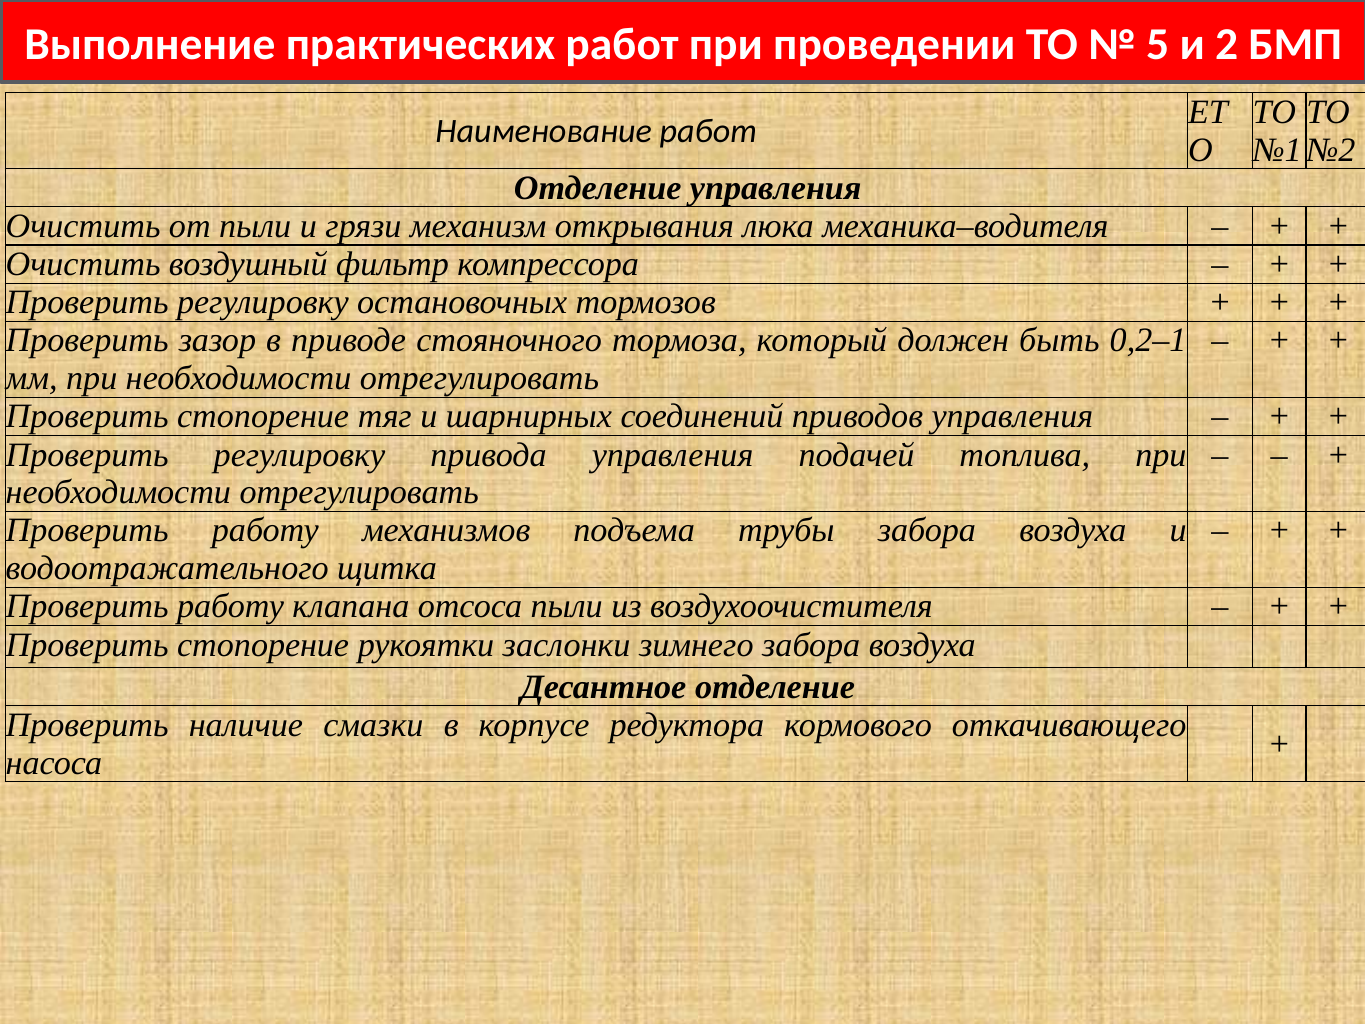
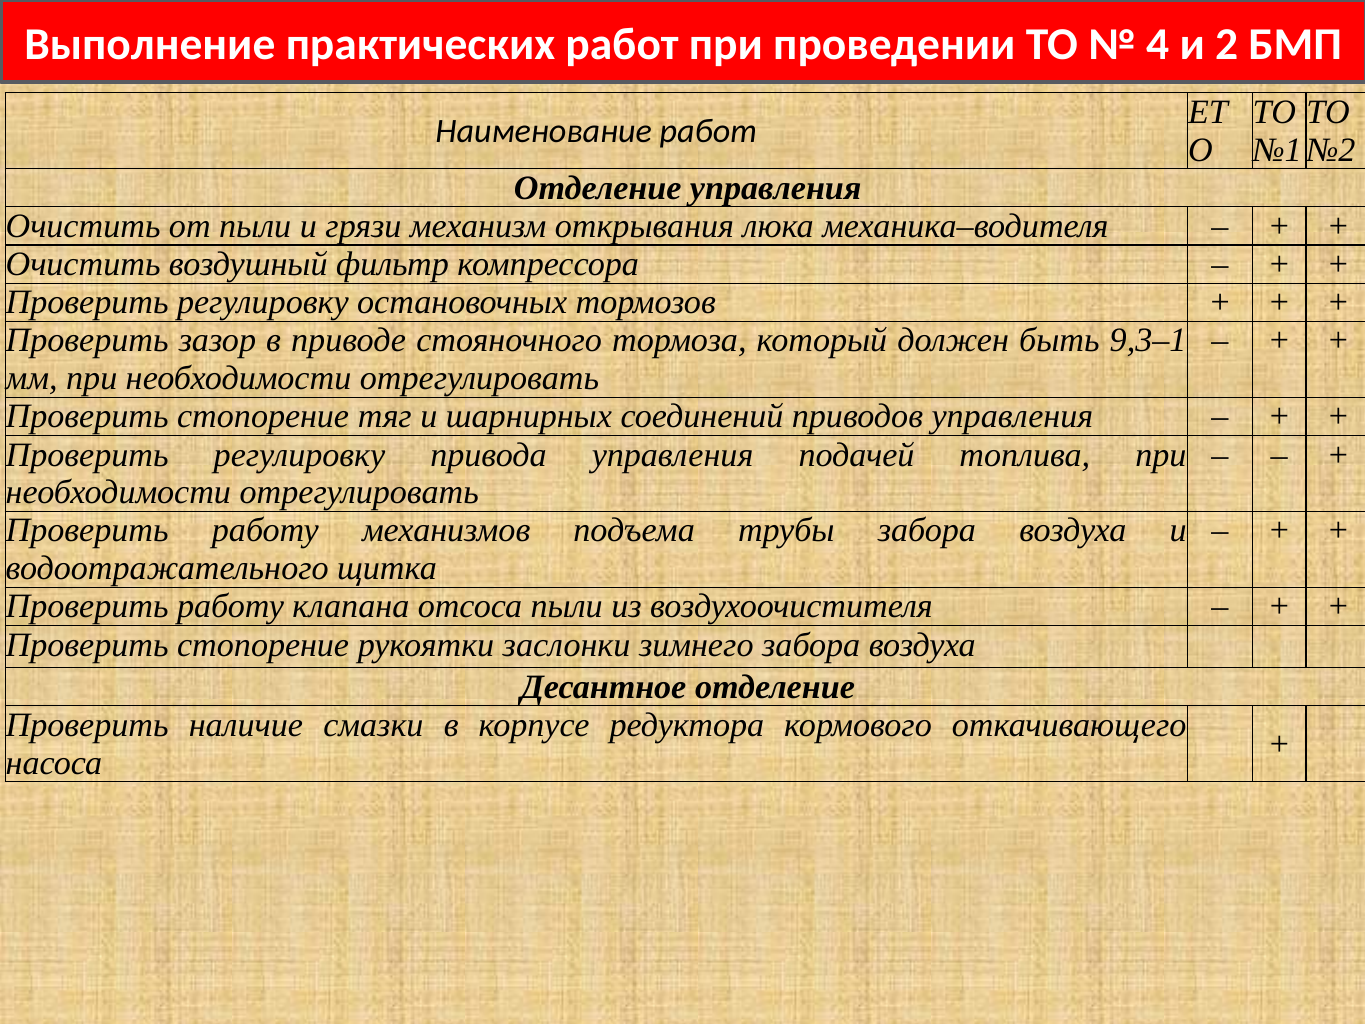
5: 5 -> 4 (1158, 44)
0,2–1: 0,2–1 -> 9,3–1 (1148, 341)
